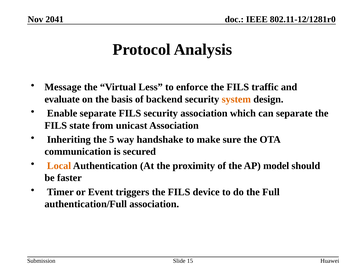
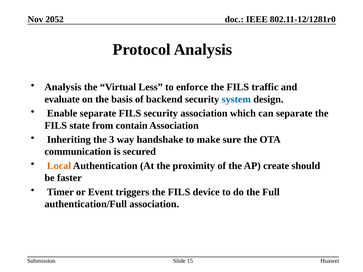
2041: 2041 -> 2052 (55, 19)
Message: Message -> Analysis (63, 87)
system colour: orange -> blue (236, 99)
unicast: unicast -> contain (132, 126)
5: 5 -> 3 (112, 140)
model: model -> create (276, 166)
